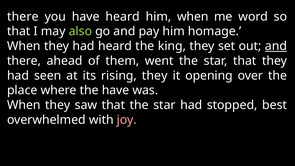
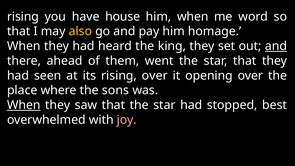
there: there -> rising (23, 17)
have heard: heard -> house (123, 17)
also colour: light green -> yellow (80, 31)
rising they: they -> over (155, 76)
the have: have -> sons (115, 90)
When underline: none -> present (24, 105)
